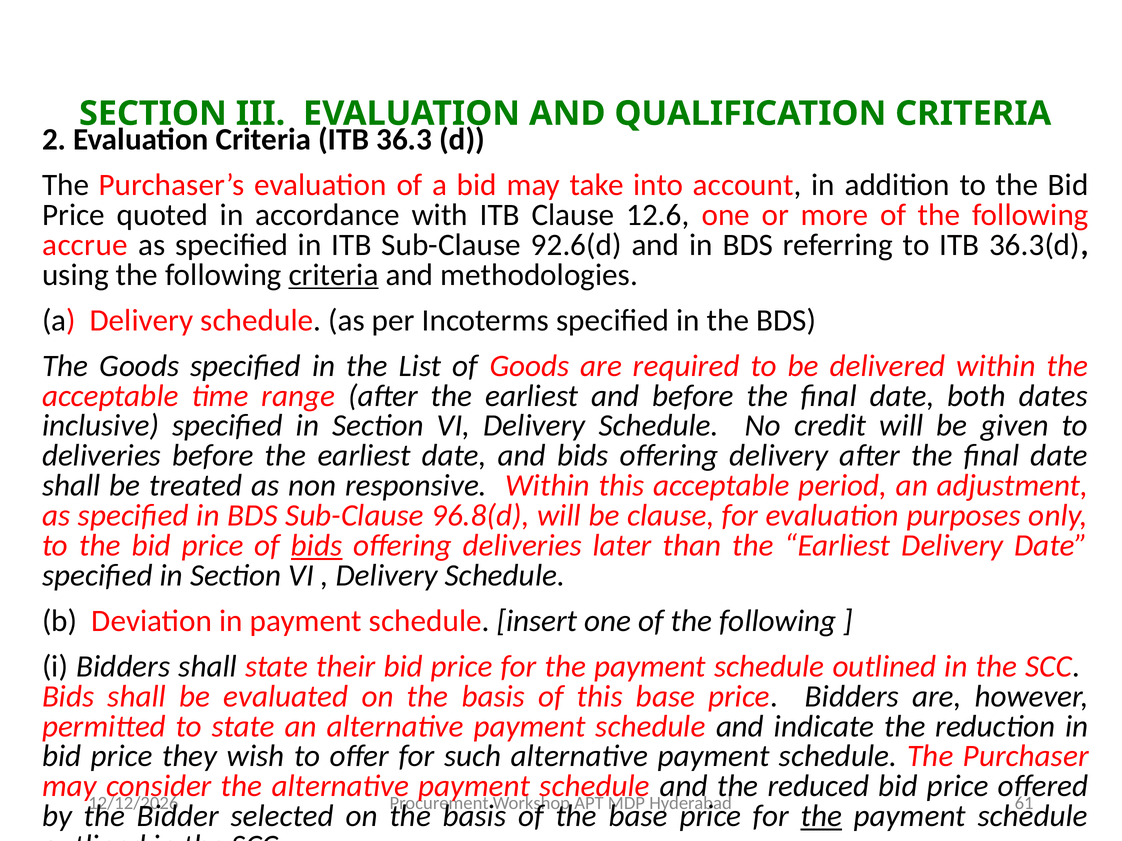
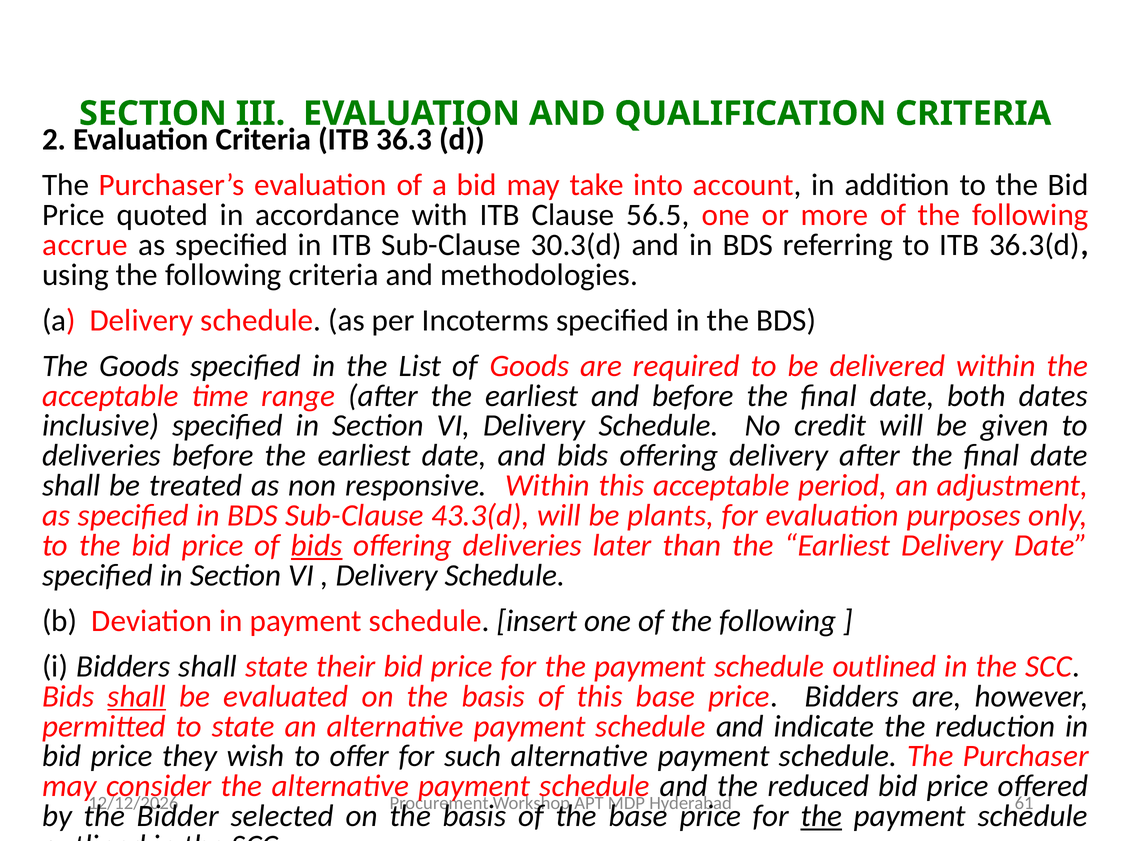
12.6: 12.6 -> 56.5 (658, 215)
92.6(d: 92.6(d -> 30.3(d (576, 245)
criteria underline: present -> none (334, 275)
96.8(d: 96.8(d -> 43.3(d (480, 516)
be clause: clause -> plants (671, 516)
shall underline: none -> present (137, 697)
